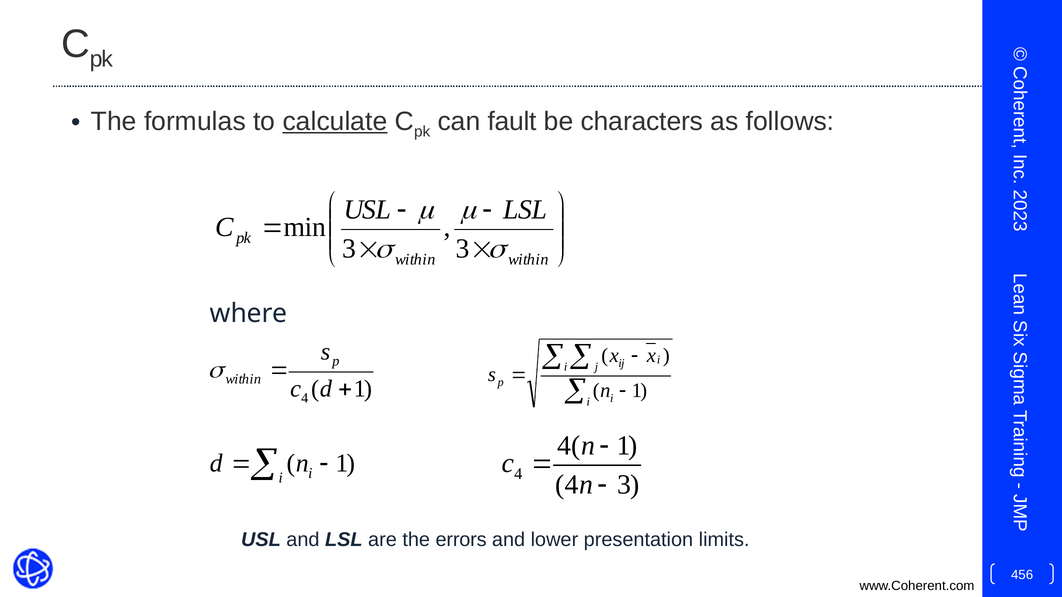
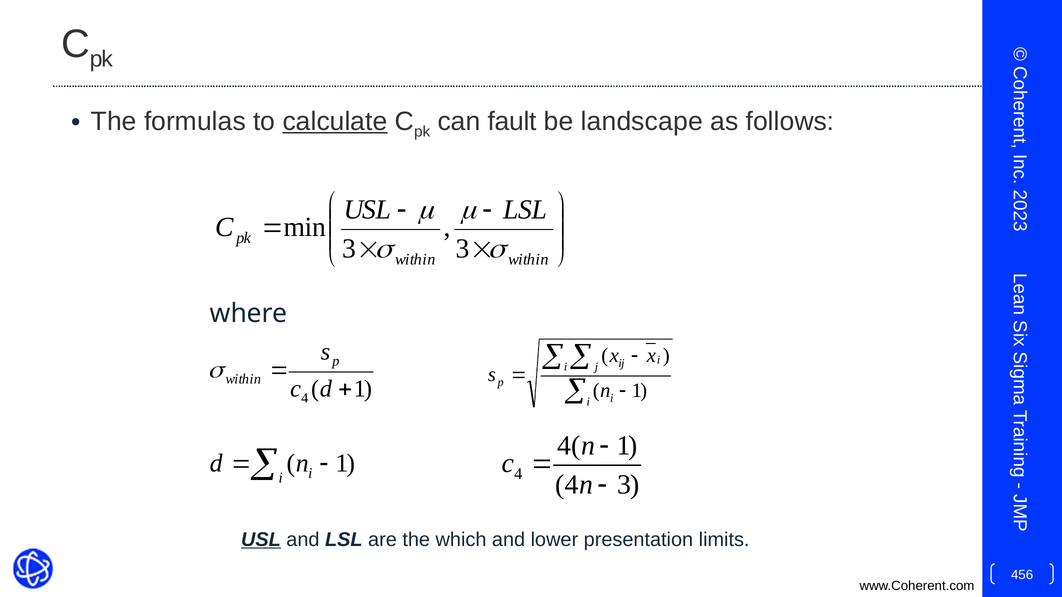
characters: characters -> landscape (642, 121)
USL underline: none -> present (261, 540)
errors: errors -> which (461, 540)
